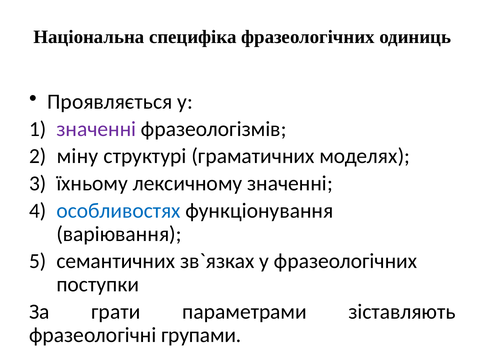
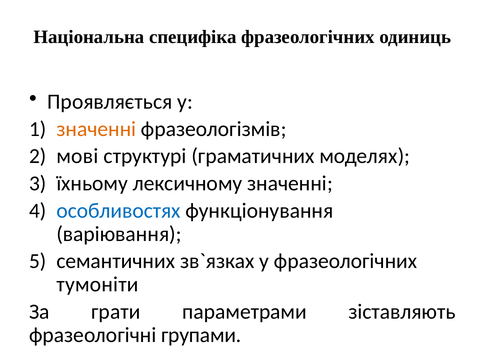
значенні colour: purple -> orange (96, 129)
міну: міну -> мові (77, 156)
поступки: поступки -> тумоніти (98, 284)
